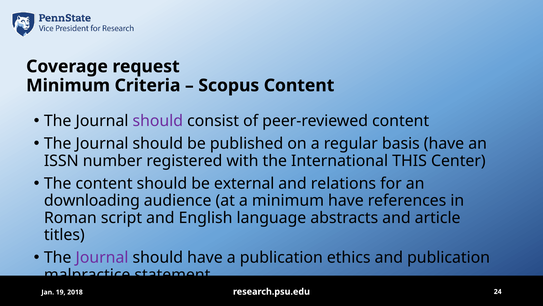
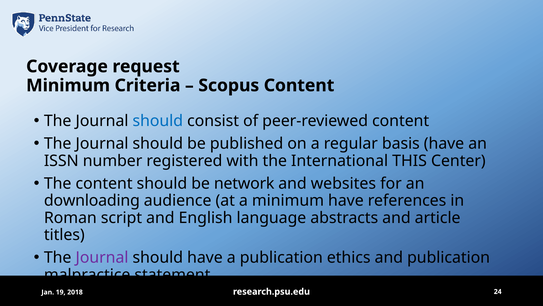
should colour: purple -> blue (158, 121)
external: external -> network (244, 183)
relations: relations -> websites (343, 183)
